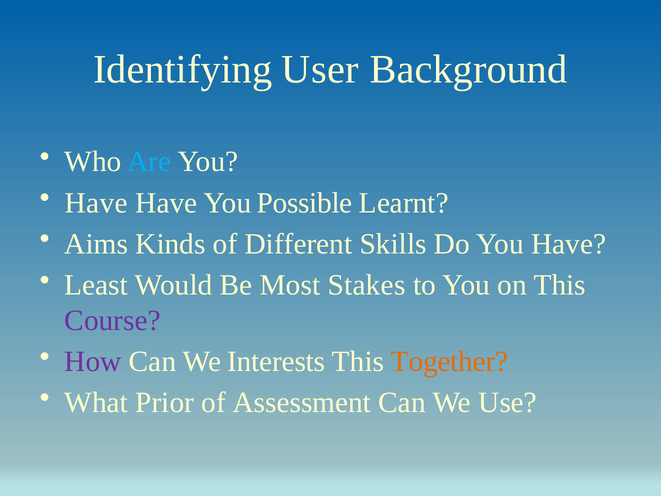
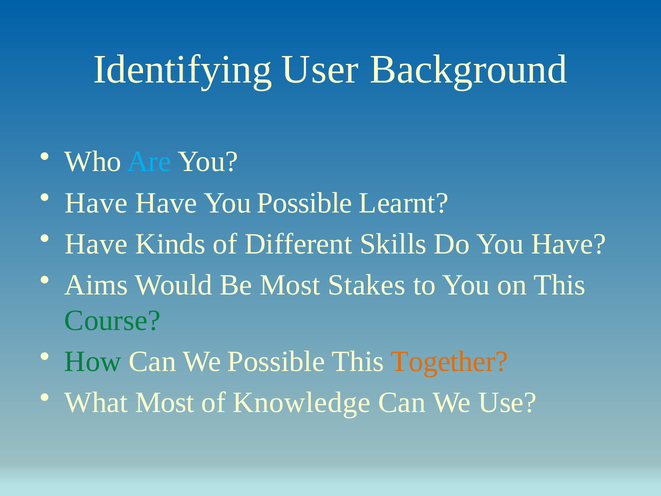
Aims: Aims -> Have (96, 244)
Least: Least -> Aims (96, 285)
Course colour: purple -> green (113, 320)
How colour: purple -> green (93, 361)
We Interests: Interests -> Possible (276, 361)
What Prior: Prior -> Most (165, 403)
Assessment: Assessment -> Knowledge (302, 403)
